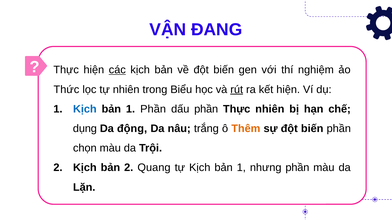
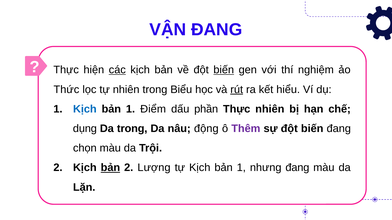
biến underline: none -> present (224, 70)
kết hiện: hiện -> hiểu (288, 90)
1 Phần: Phần -> Điểm (153, 109)
Da động: động -> trong (132, 129)
trắng: trắng -> động (206, 129)
Thêm colour: orange -> purple (246, 129)
biến phần: phần -> đang (339, 129)
bản underline: none -> present (110, 168)
Quang: Quang -> Lượng (154, 168)
nhưng phần: phần -> đang (297, 168)
